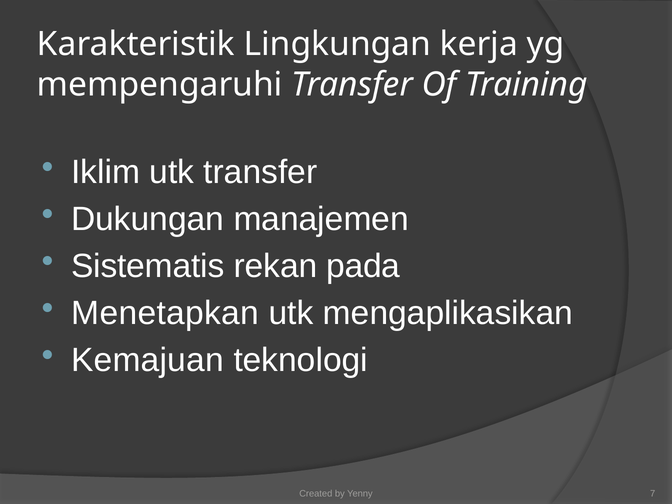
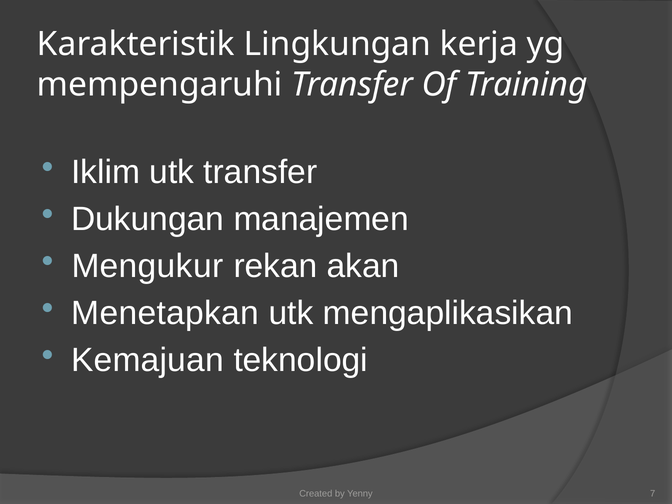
Sistematis: Sistematis -> Mengukur (147, 266)
pada: pada -> akan (363, 266)
